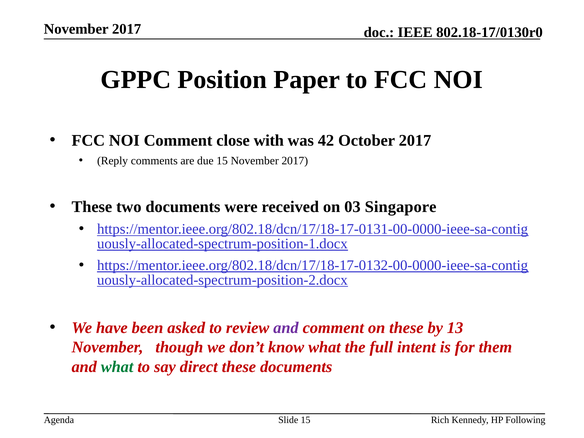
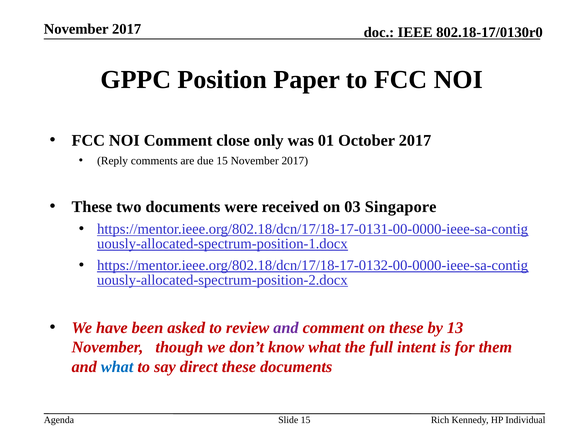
with: with -> only (269, 140)
42: 42 -> 01 (326, 140)
what colour: green -> blue (117, 367)
Following: Following -> Individual (525, 420)
